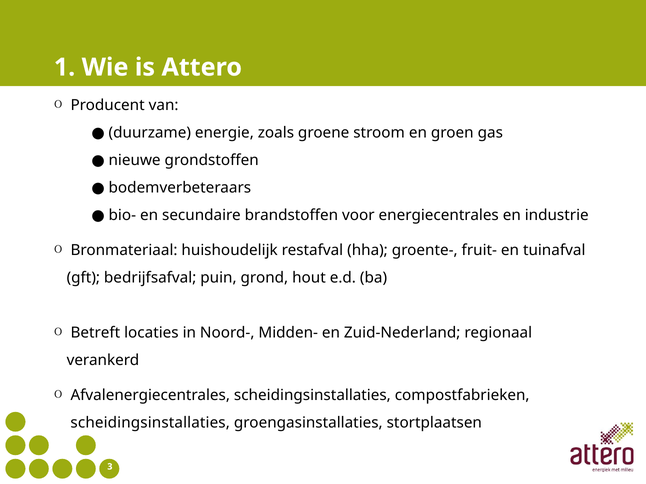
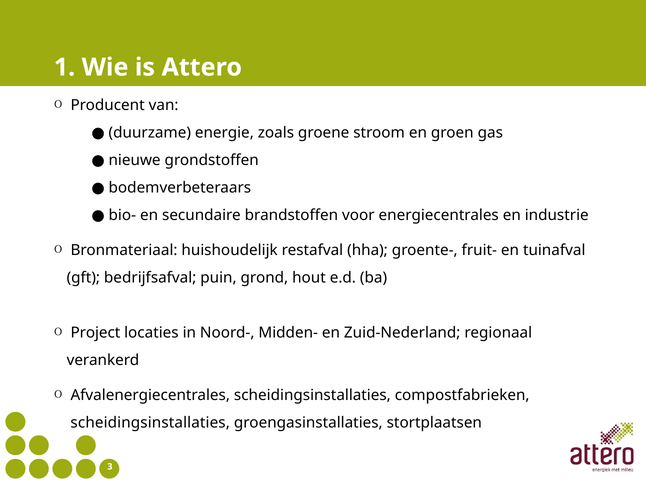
Betreft: Betreft -> Project (95, 333)
